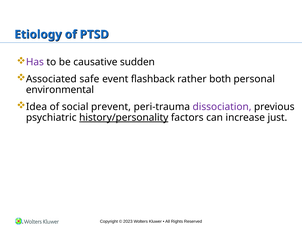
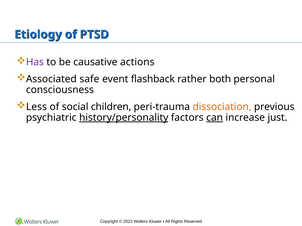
sudden: sudden -> actions (137, 62)
environmental: environmental -> consciousness (60, 90)
Idea: Idea -> Less (36, 107)
prevent: prevent -> children (111, 107)
dissociation colour: purple -> orange (222, 107)
can underline: none -> present (215, 118)
